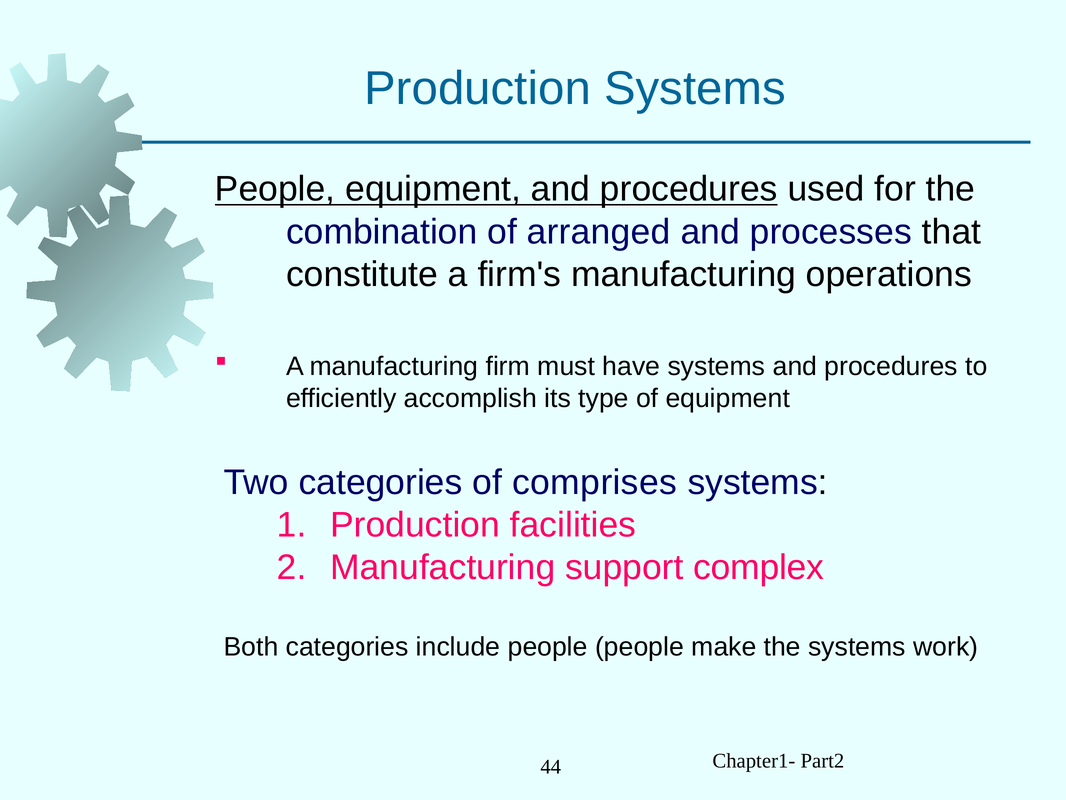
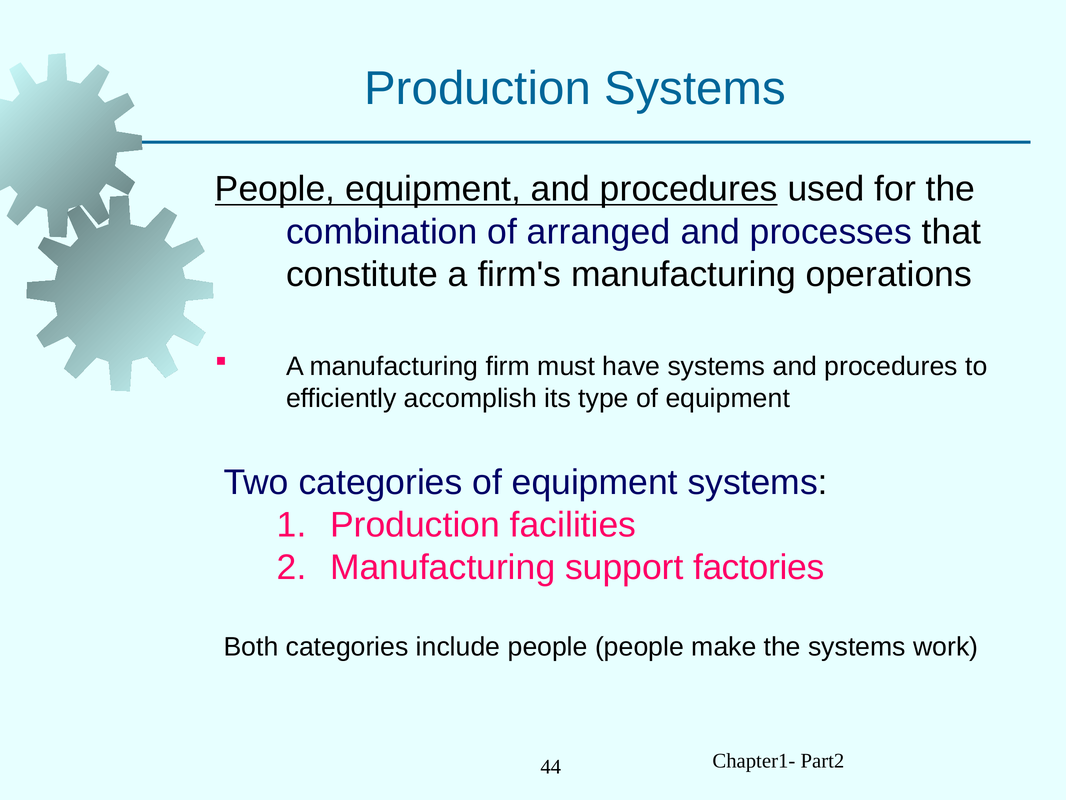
categories of comprises: comprises -> equipment (595, 482)
complex: complex -> factories (759, 567)
